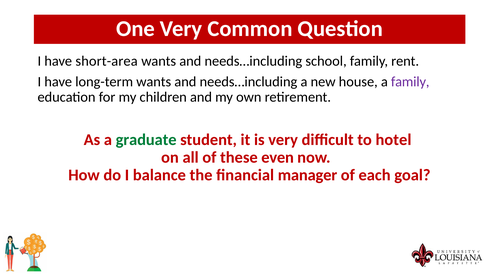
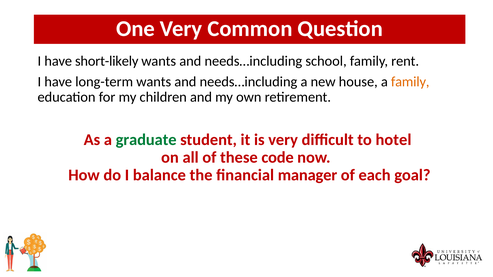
short-area: short-area -> short-likely (107, 61)
family colour: purple -> orange (410, 82)
even: even -> code (278, 158)
